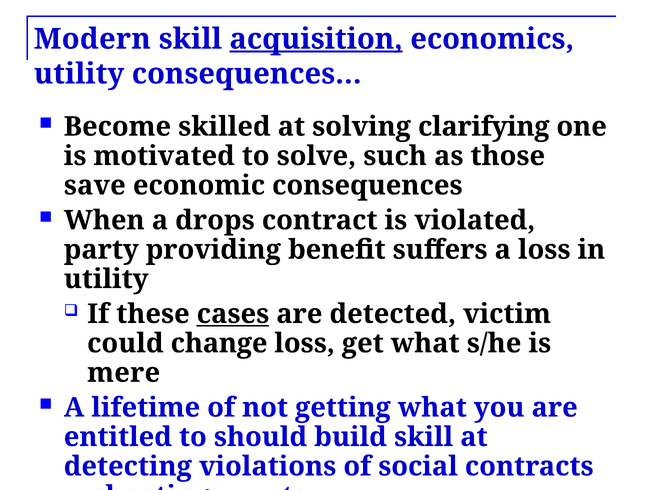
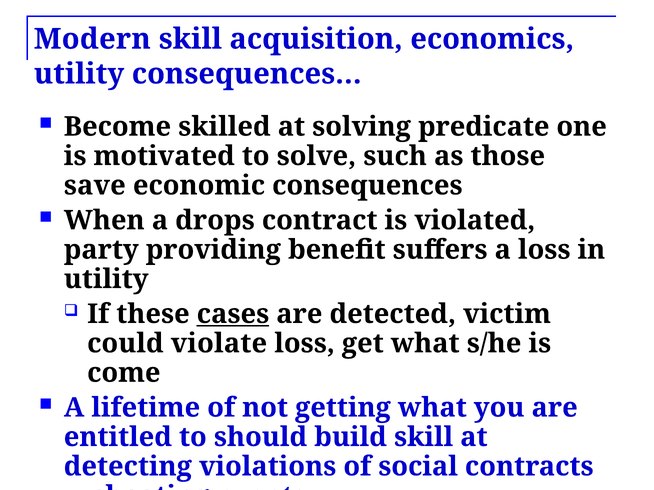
acquisition underline: present -> none (316, 39)
clarifying: clarifying -> predicate (484, 127)
change: change -> violate (219, 344)
mere: mere -> come (124, 373)
